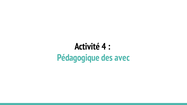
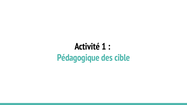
4: 4 -> 1 (104, 47)
avec: avec -> cible (122, 58)
